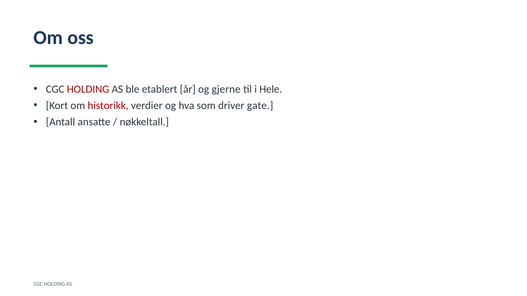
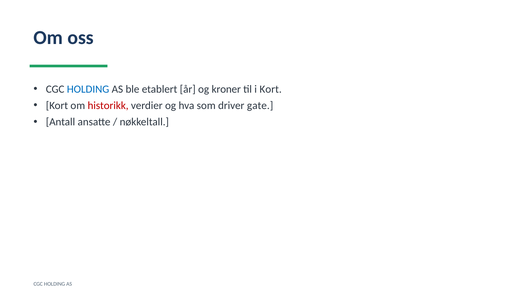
HOLDING colour: red -> blue (88, 89)
gjerne: gjerne -> kroner (226, 89)
i Hele: Hele -> Kort (271, 89)
